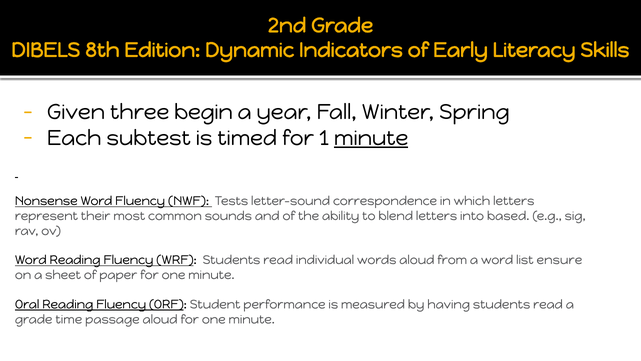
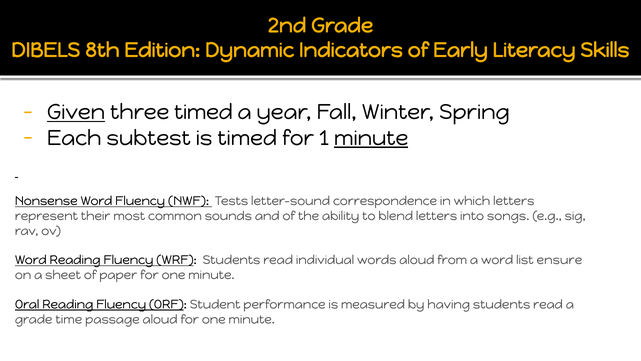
Given underline: none -> present (76, 112)
three begin: begin -> timed (203, 112)
based: based -> songs (508, 216)
